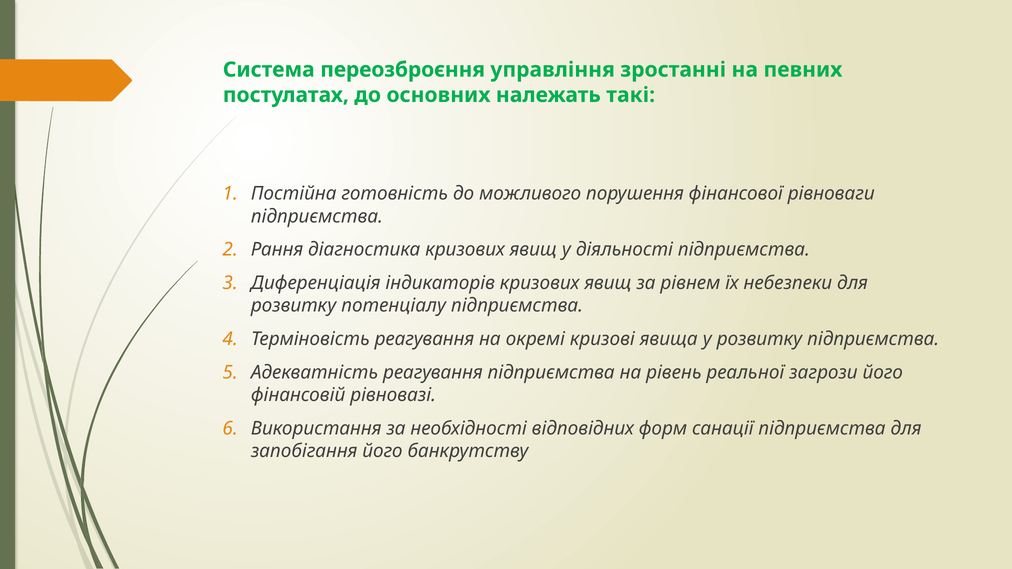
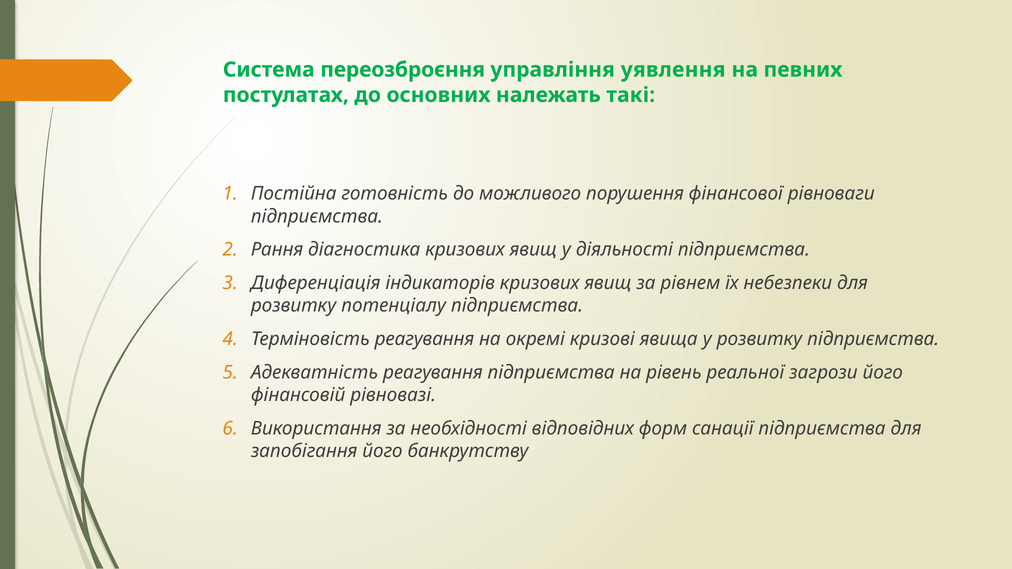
зростанні: зростанні -> уявлення (673, 70)
